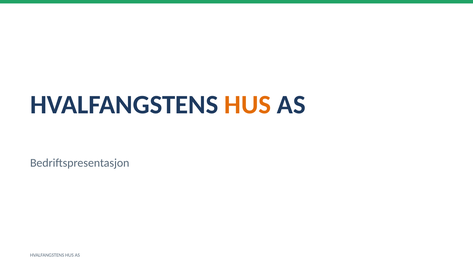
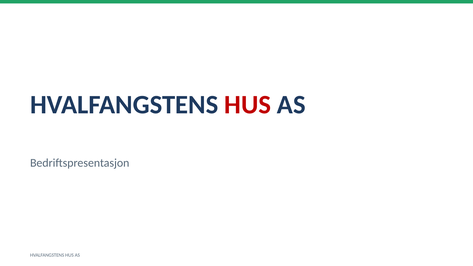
HUS colour: orange -> red (248, 105)
